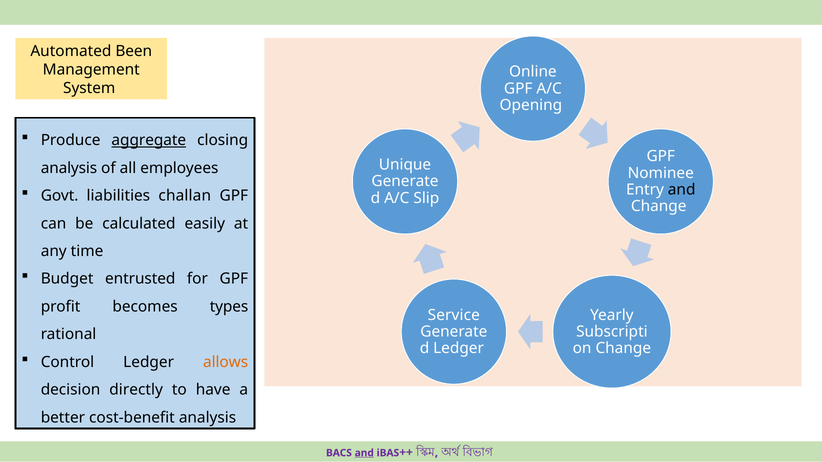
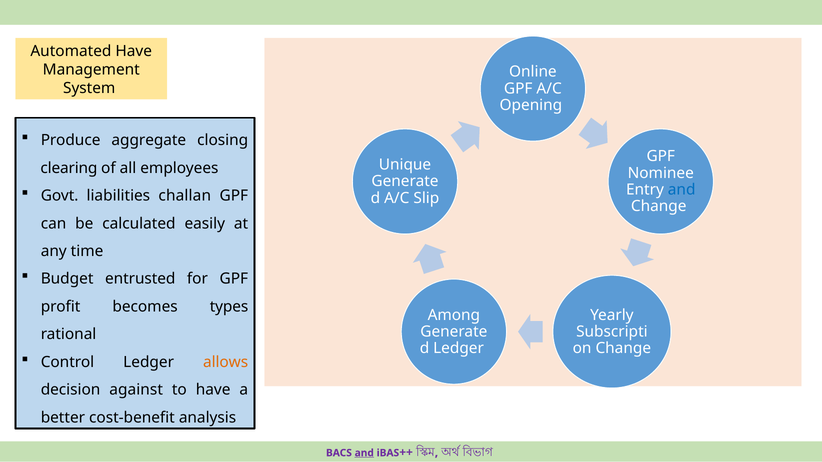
Automated Been: Been -> Have (134, 51)
aggregate underline: present -> none (149, 140)
analysis: analysis -> clearing (69, 168)
and colour: black -> blue (682, 190)
Service: Service -> Among (454, 315)
directly: directly -> against (136, 390)
